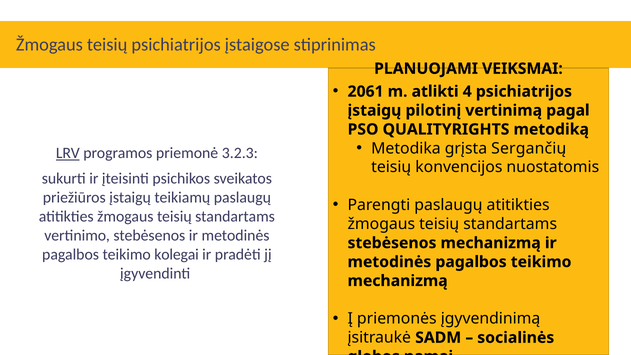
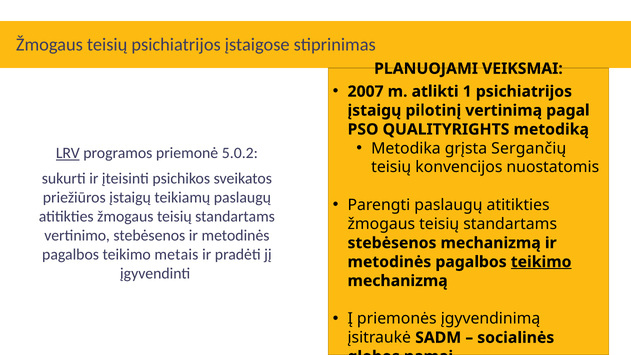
2061: 2061 -> 2007 (366, 92)
4: 4 -> 1 (467, 92)
3.2.3: 3.2.3 -> 5.0.2 (240, 153)
kolegai: kolegai -> metais (176, 254)
teikimo underline: none -> present (541, 262)
